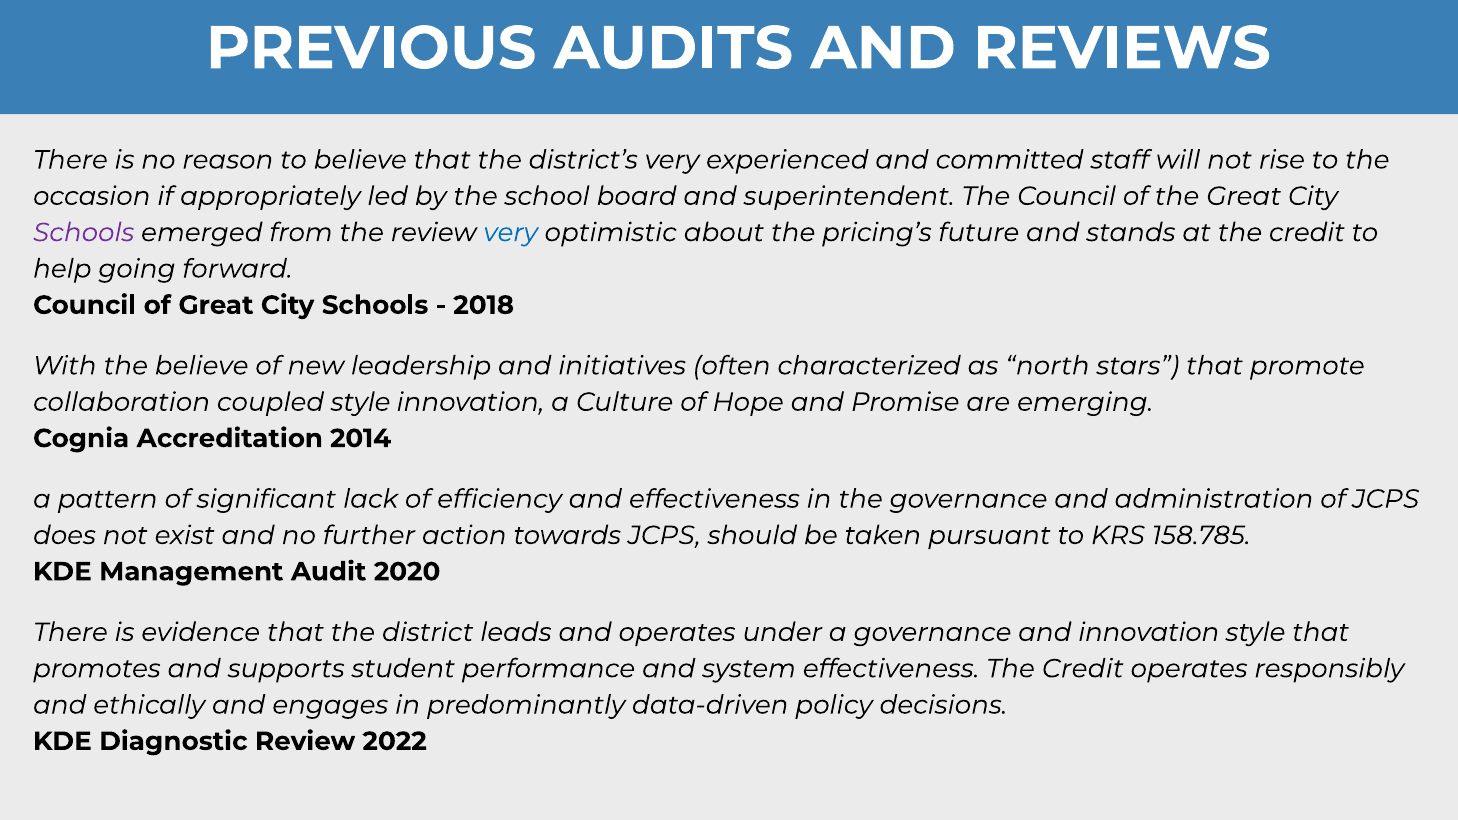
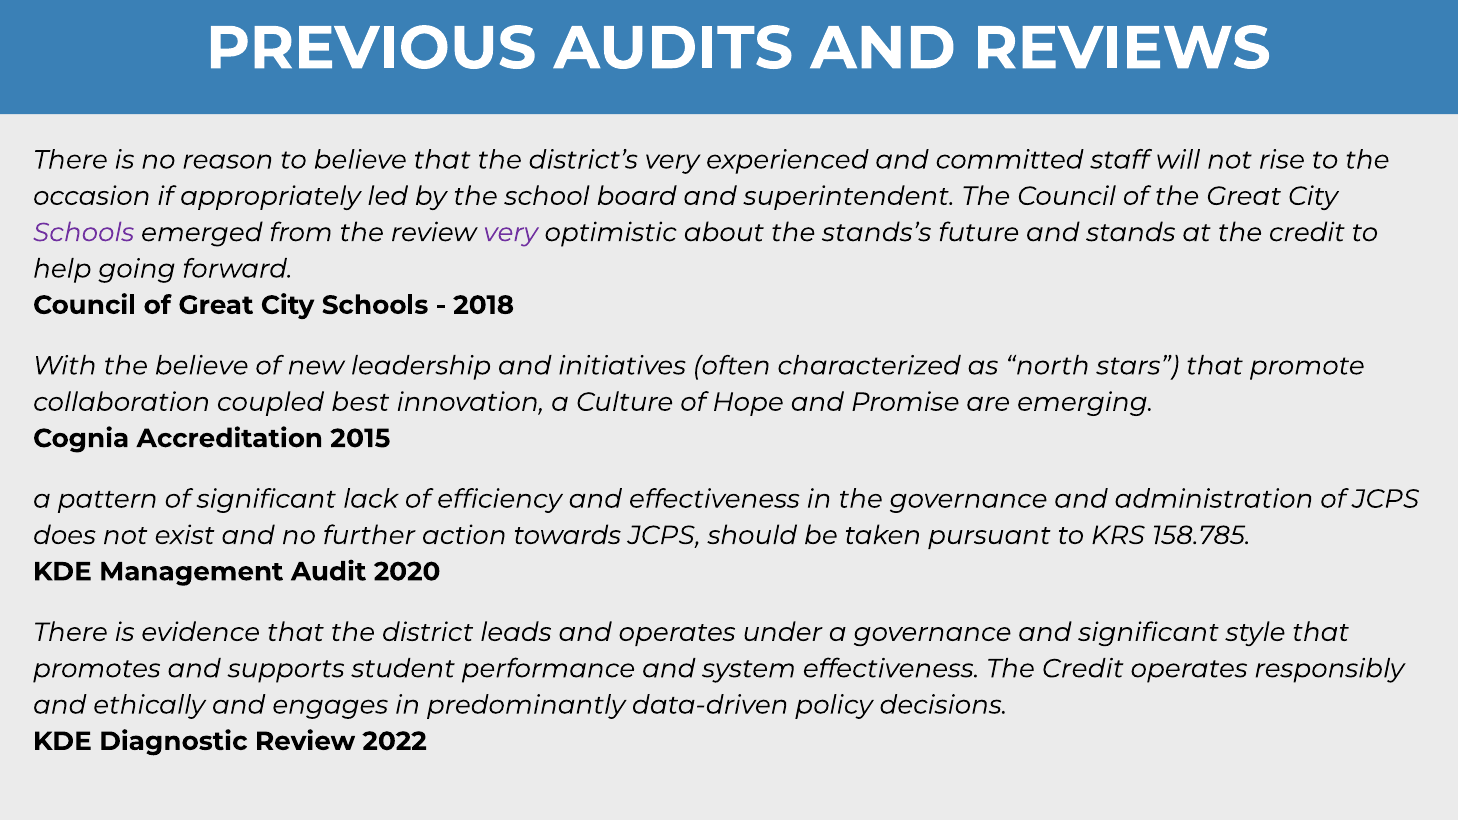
very colour: blue -> purple (511, 233)
pricing’s: pricing’s -> stands’s (877, 233)
coupled style: style -> best (360, 402)
2014: 2014 -> 2015 (360, 439)
and innovation: innovation -> significant (1149, 632)
